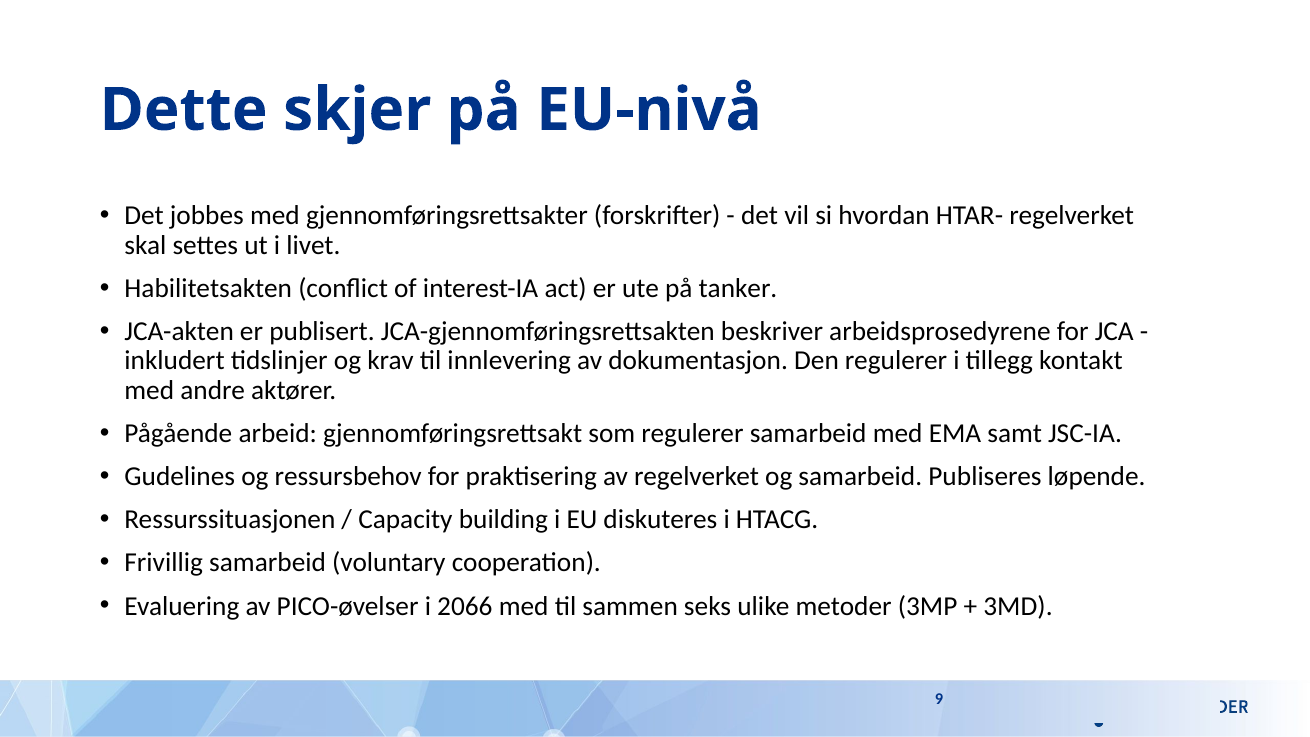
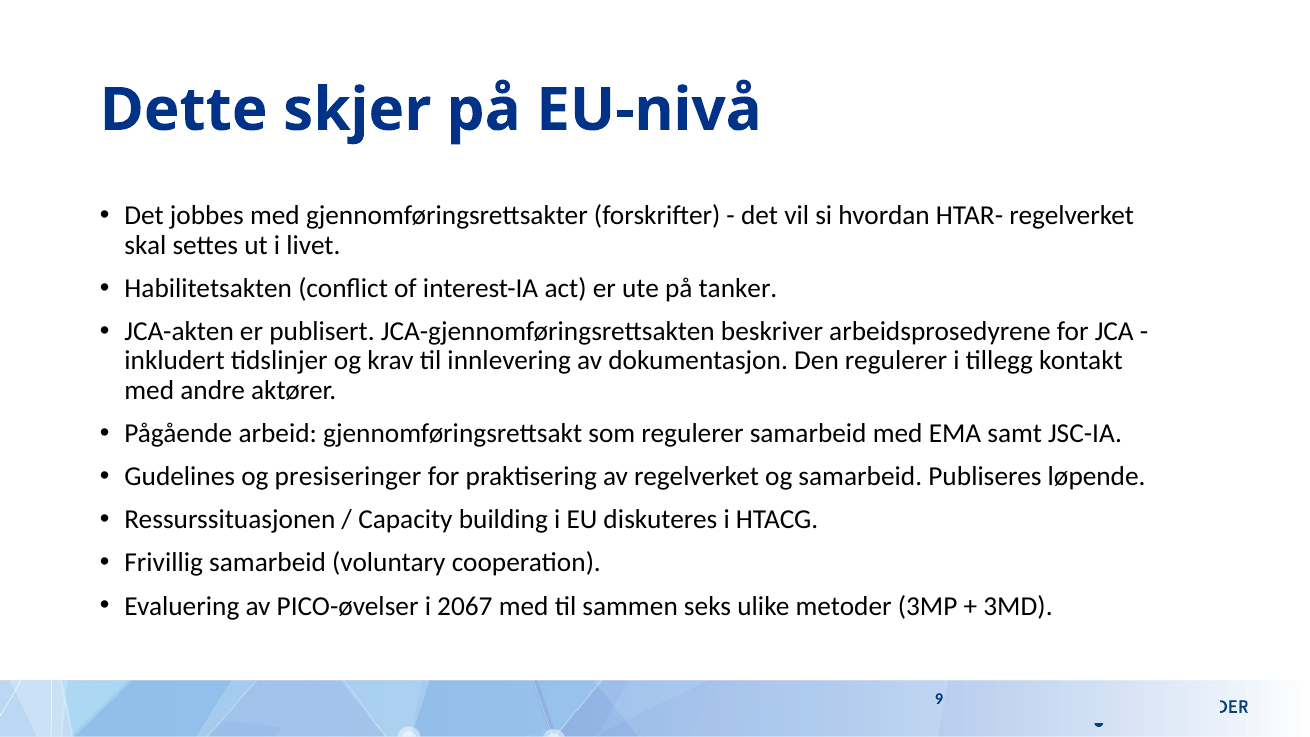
ressursbehov: ressursbehov -> presiseringer (348, 477)
2066: 2066 -> 2067 (465, 606)
